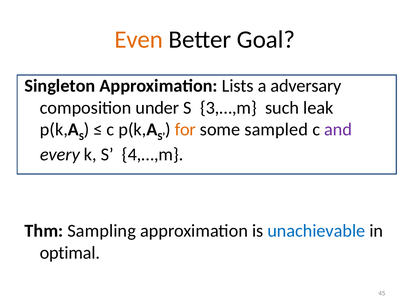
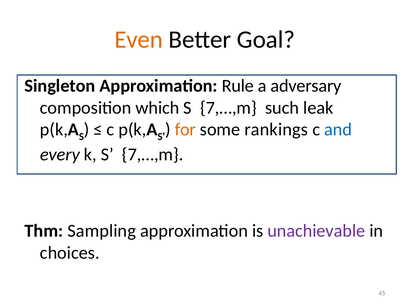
Lists: Lists -> Rule (238, 86)
under: under -> which (157, 108)
3,…,m: 3,…,m -> 7,…,m (228, 108)
sampled: sampled -> rankings (276, 130)
and colour: purple -> blue (338, 130)
4,…,m: 4,…,m -> 7,…,m (153, 155)
unachievable colour: blue -> purple (316, 231)
optimal: optimal -> choices (70, 253)
